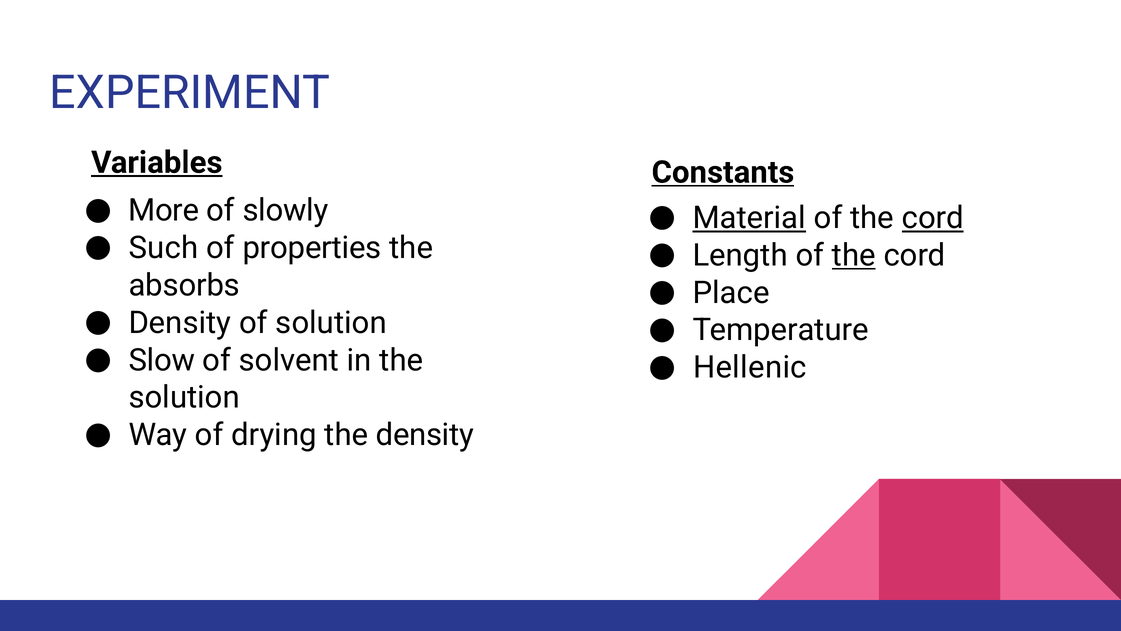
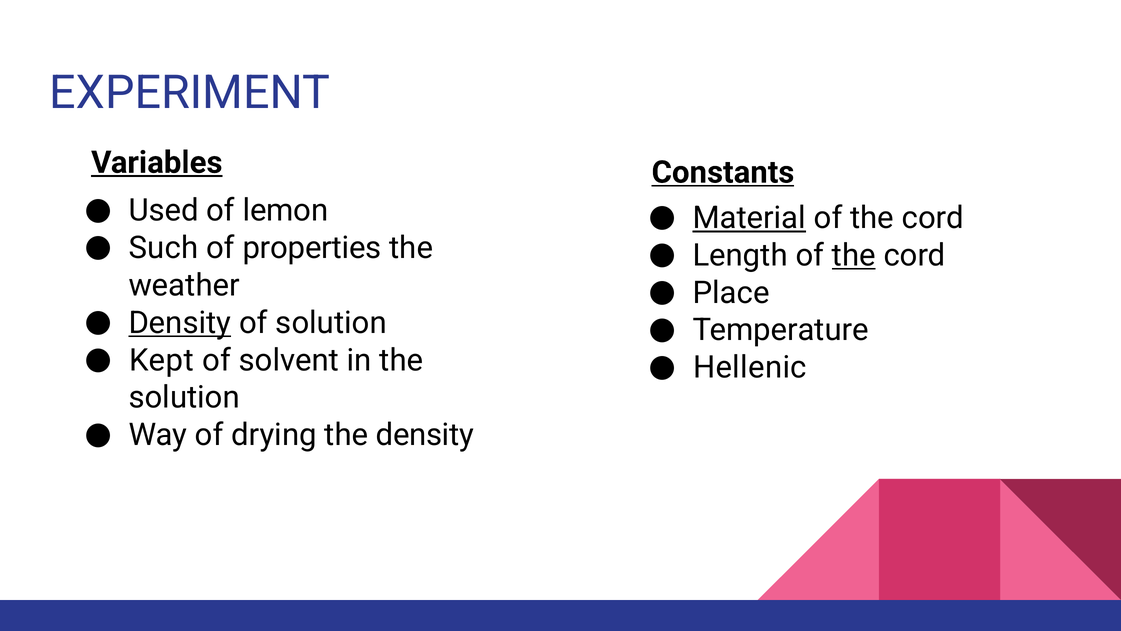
More: More -> Used (164, 210)
slowly: slowly -> lemon (285, 210)
cord underline: present -> none (933, 218)
absorbs: absorbs -> weather (184, 285)
Density underline: none -> present (180, 323)
Slow: Slow -> Kept (161, 360)
